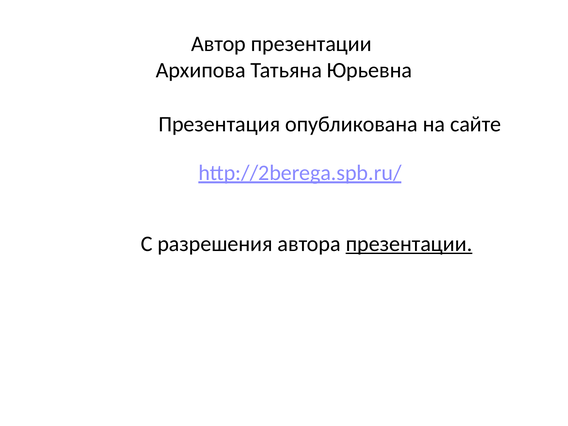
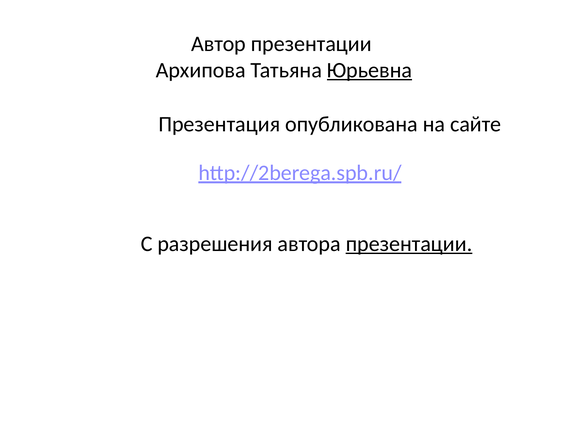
Юрьевна underline: none -> present (370, 70)
